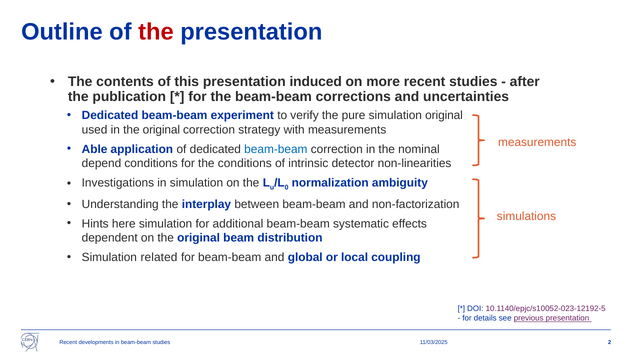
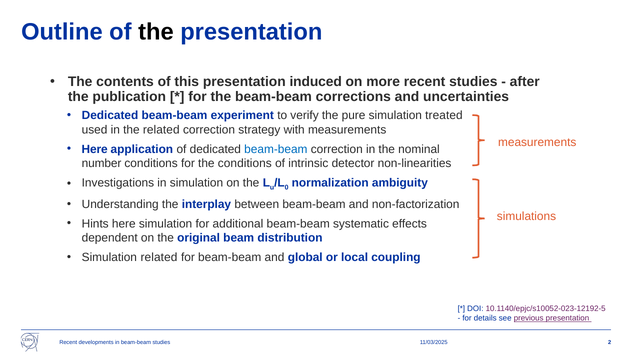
the colour: red -> black (156, 32)
simulation original: original -> treated (444, 116)
in the original: original -> related (161, 130)
Able: Able -> Here (95, 149)
depend: depend -> number (102, 164)
